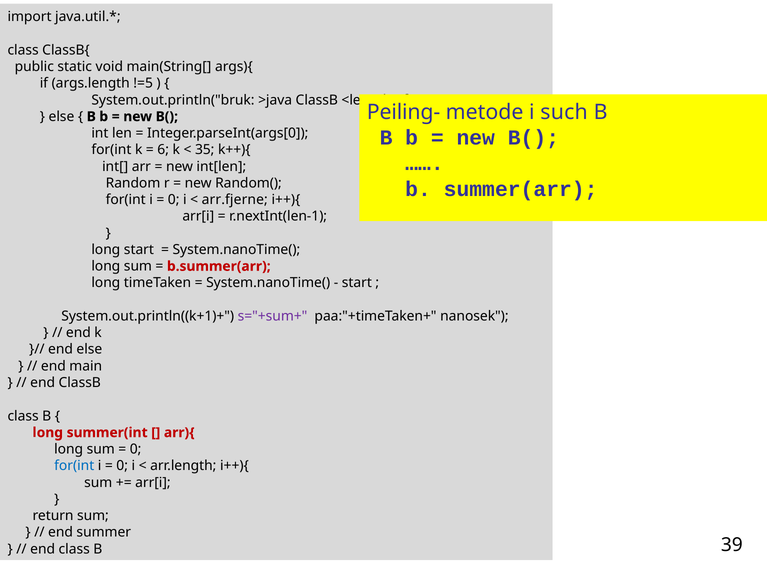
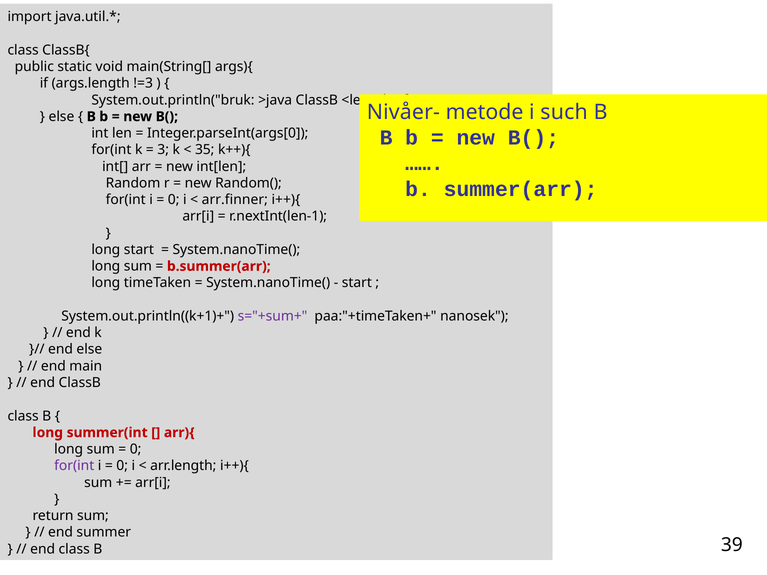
!=5: !=5 -> !=3 (143, 83)
Peiling-: Peiling- -> Nivåer- (403, 112)
6: 6 -> 3 (163, 150)
arr.fjerne: arr.fjerne -> arr.finner (235, 200)
for(int colour: blue -> purple (74, 466)
